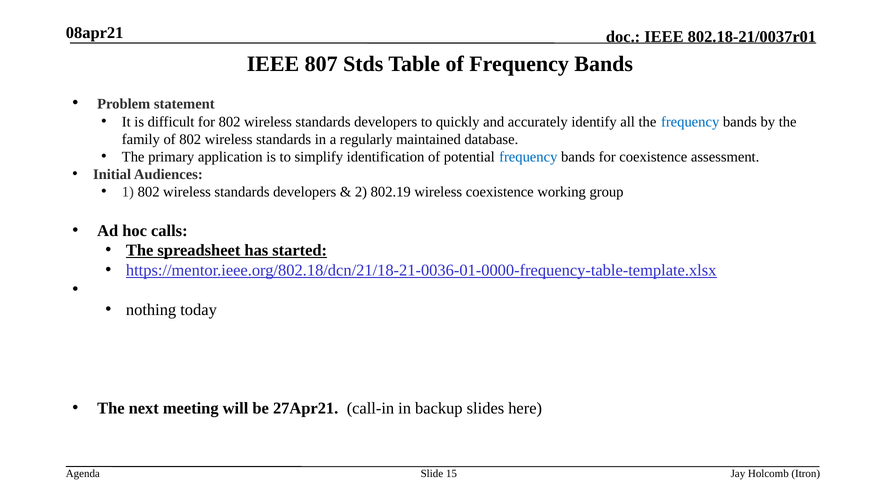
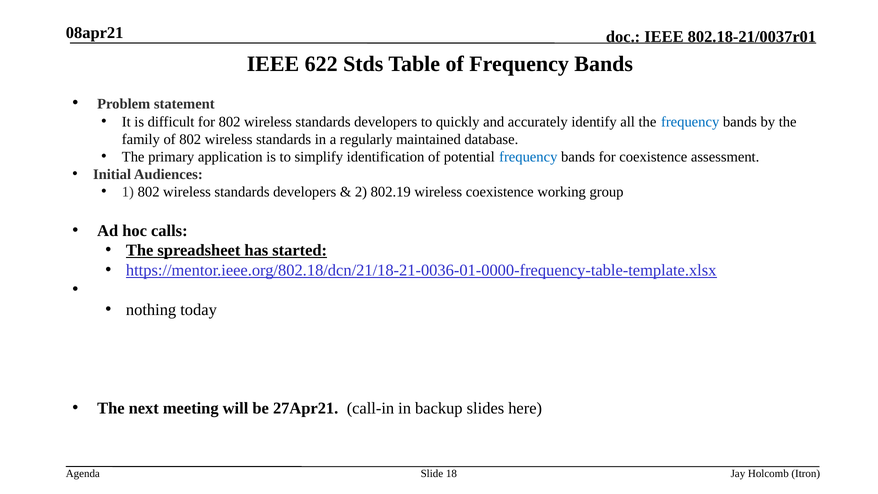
807: 807 -> 622 (321, 64)
15: 15 -> 18 (451, 474)
